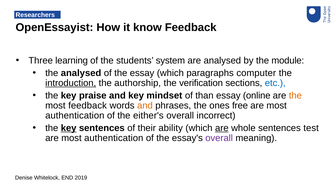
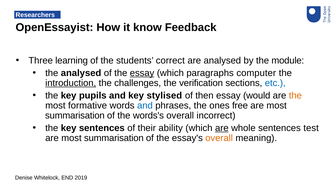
system: system -> correct (170, 61)
essay underline: none -> present (142, 73)
authorship: authorship -> challenges (138, 83)
praise: praise -> pupils (93, 95)
mindset: mindset -> stylised (164, 95)
than: than -> then (204, 95)
online: online -> would (257, 95)
most feedback: feedback -> formative (88, 106)
and colour: orange -> blue (145, 106)
authentication: authentication -> summarisation (75, 116)
either's: either's -> words's (148, 116)
key underline: present -> none (69, 128)
authentication: authentication -> summarisation (114, 138)
overall colour: purple -> orange (219, 138)
